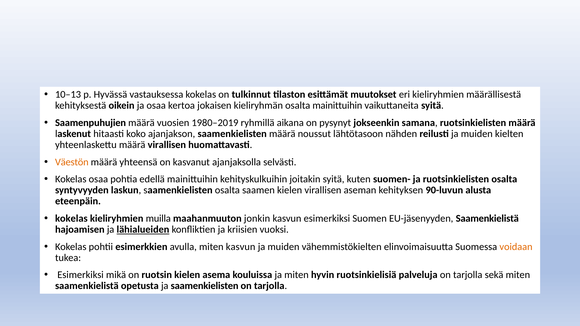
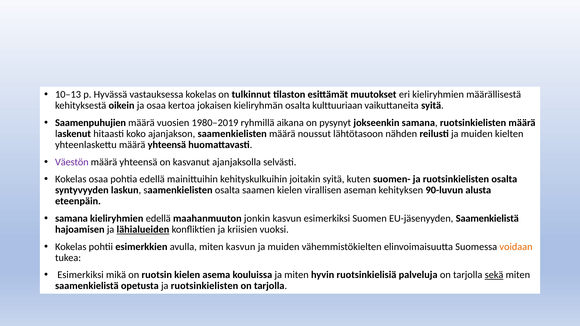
osalta mainittuihin: mainittuihin -> kulttuuriaan (337, 106)
yhteenlaskettu määrä virallisen: virallisen -> yhteensä (167, 145)
Väestön colour: orange -> purple (72, 162)
kokelas: kokelas -> samana (71, 219)
kieliryhmien muilla: muilla -> edellä (158, 219)
sekä underline: none -> present (494, 275)
opetusta ja saamenkielisten: saamenkielisten -> ruotsinkielisten (205, 286)
